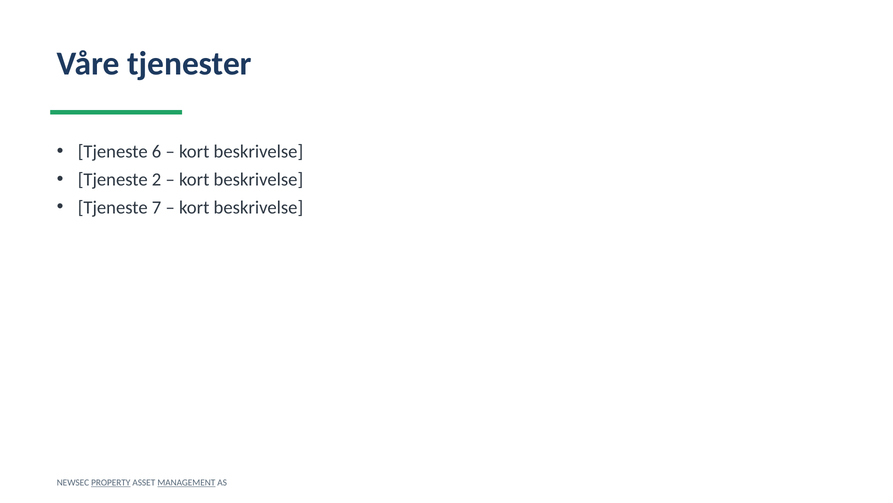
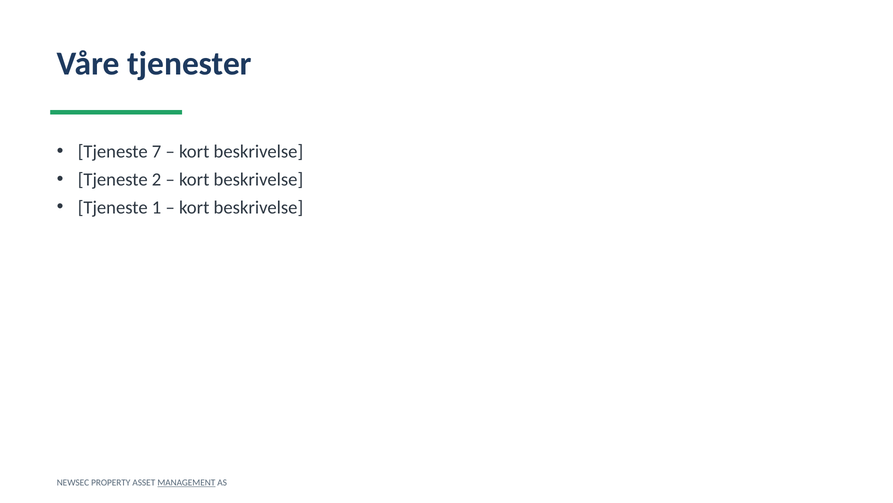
6: 6 -> 7 (157, 151)
7: 7 -> 1 (157, 207)
PROPERTY underline: present -> none (111, 482)
